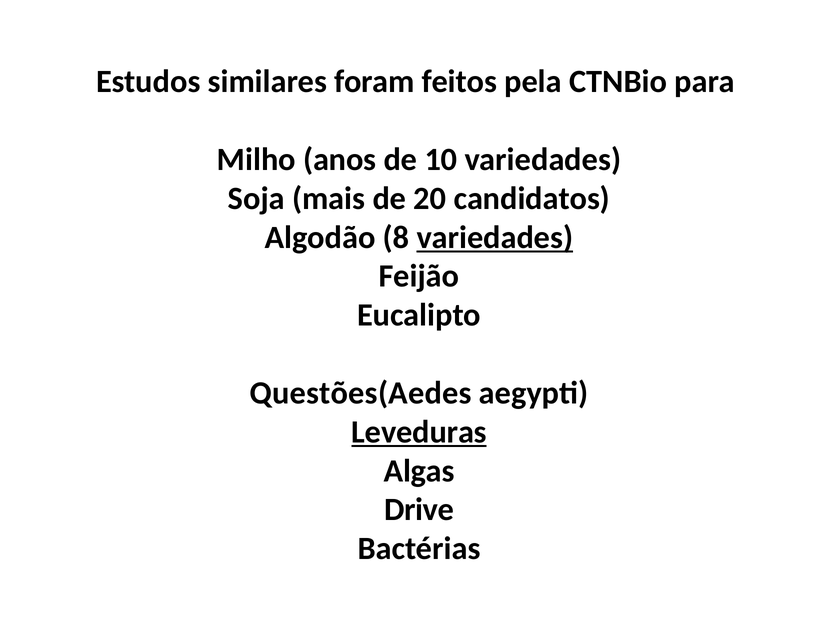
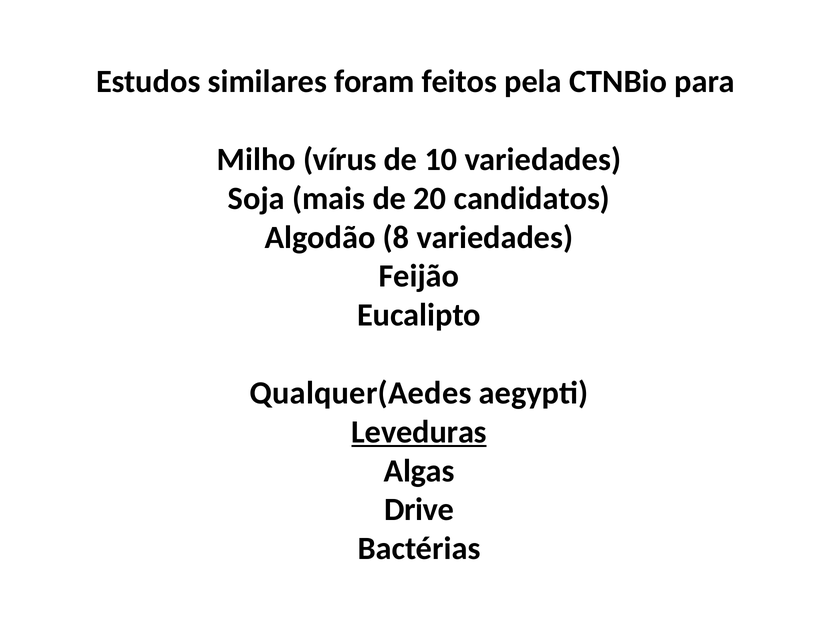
anos: anos -> vírus (340, 159)
variedades underline: present -> none (495, 237)
Questões(Aedes: Questões(Aedes -> Qualquer(Aedes (361, 393)
